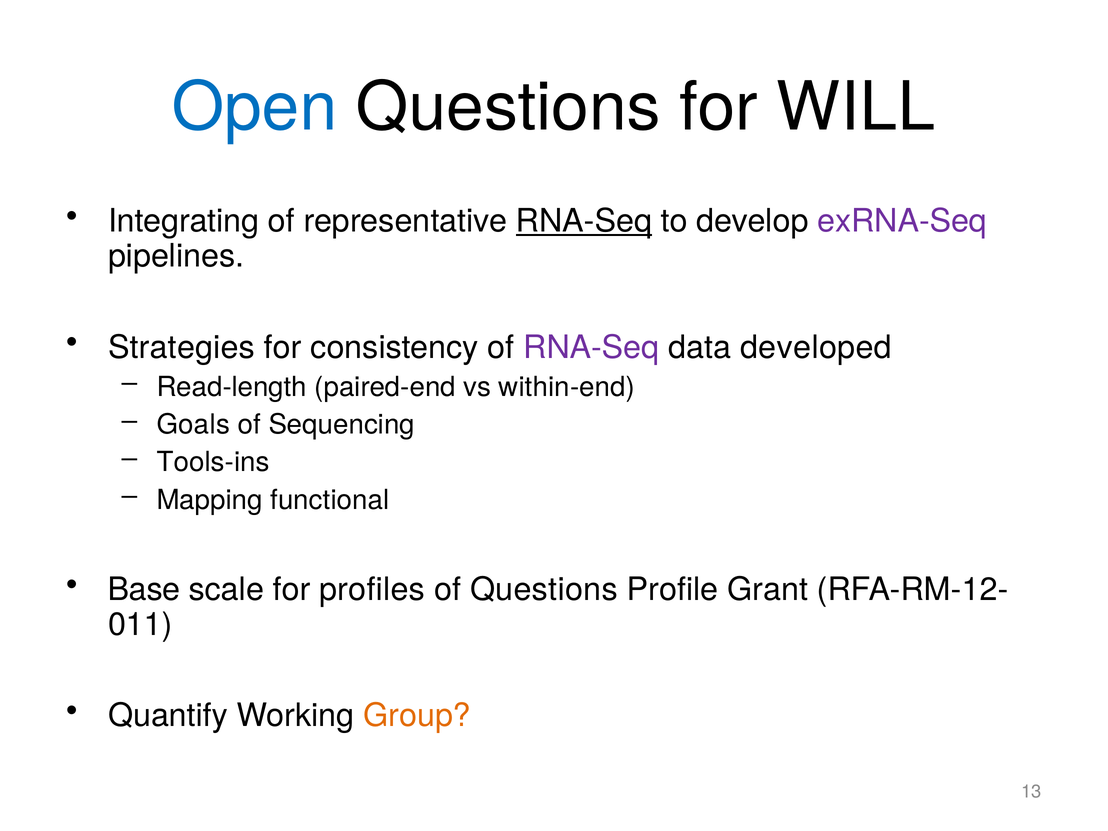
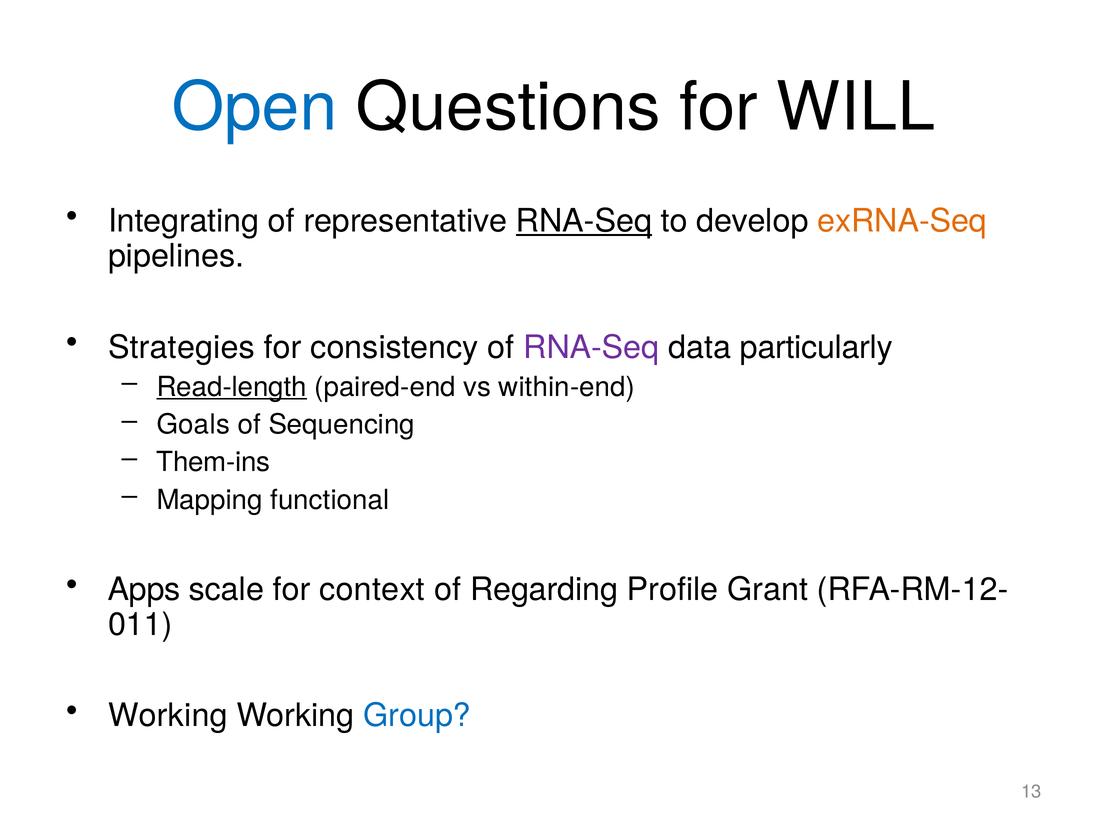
exRNA-Seq colour: purple -> orange (902, 221)
developed: developed -> particularly (816, 347)
Read-length underline: none -> present (232, 387)
Tools-ins: Tools-ins -> Them-ins (213, 462)
Base: Base -> Apps (144, 590)
profiles: profiles -> context (372, 590)
of Questions: Questions -> Regarding (544, 590)
Quantify: Quantify -> Working (168, 716)
Group colour: orange -> blue (417, 716)
